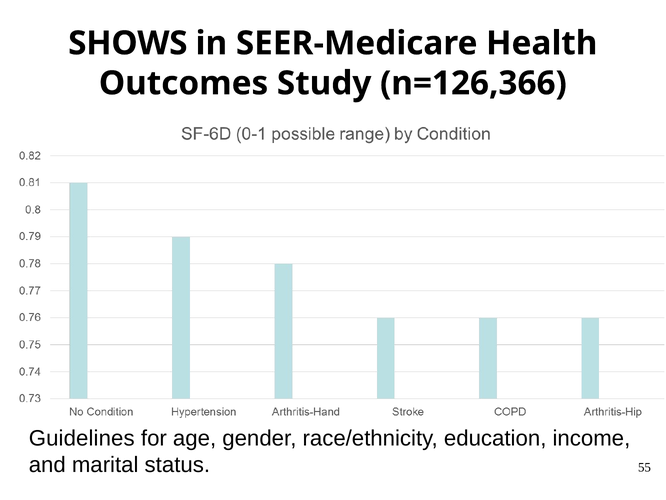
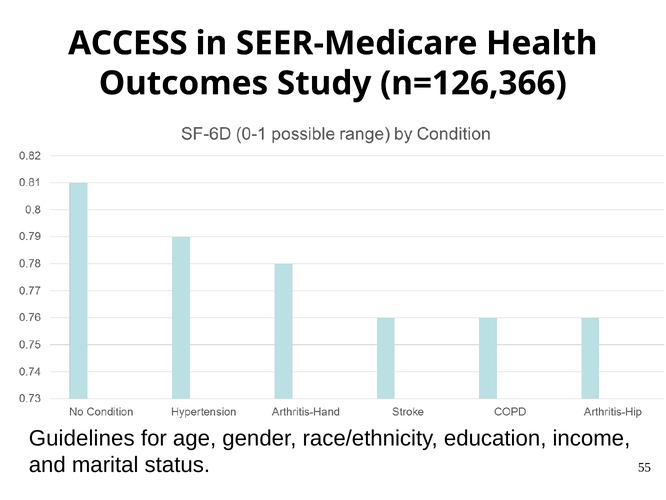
SHOWS: SHOWS -> ACCESS (128, 43)
